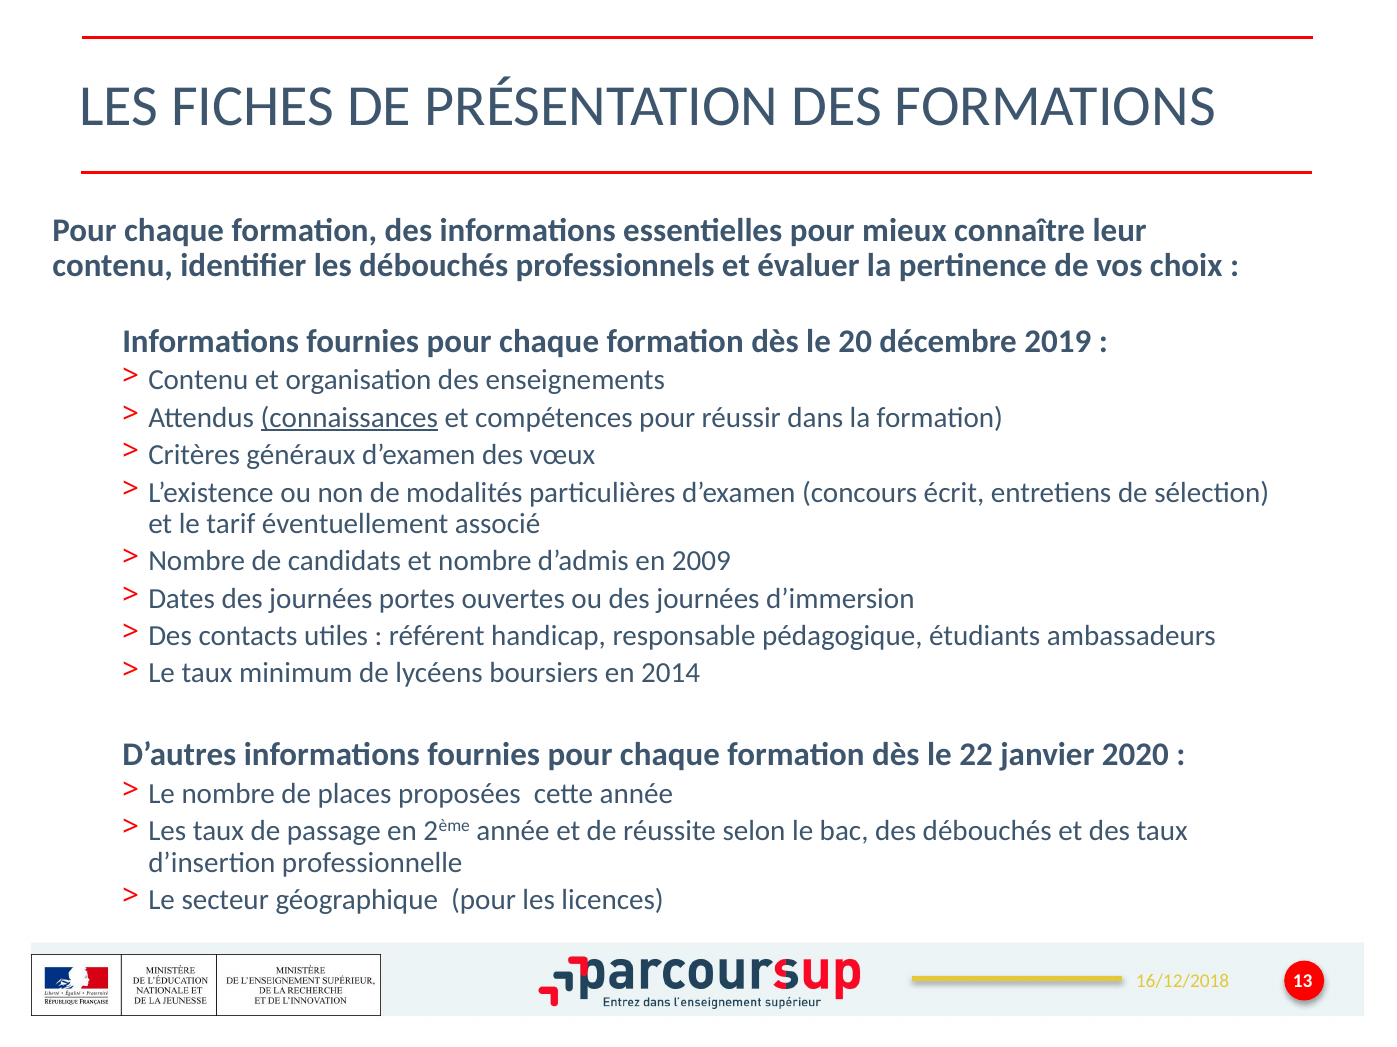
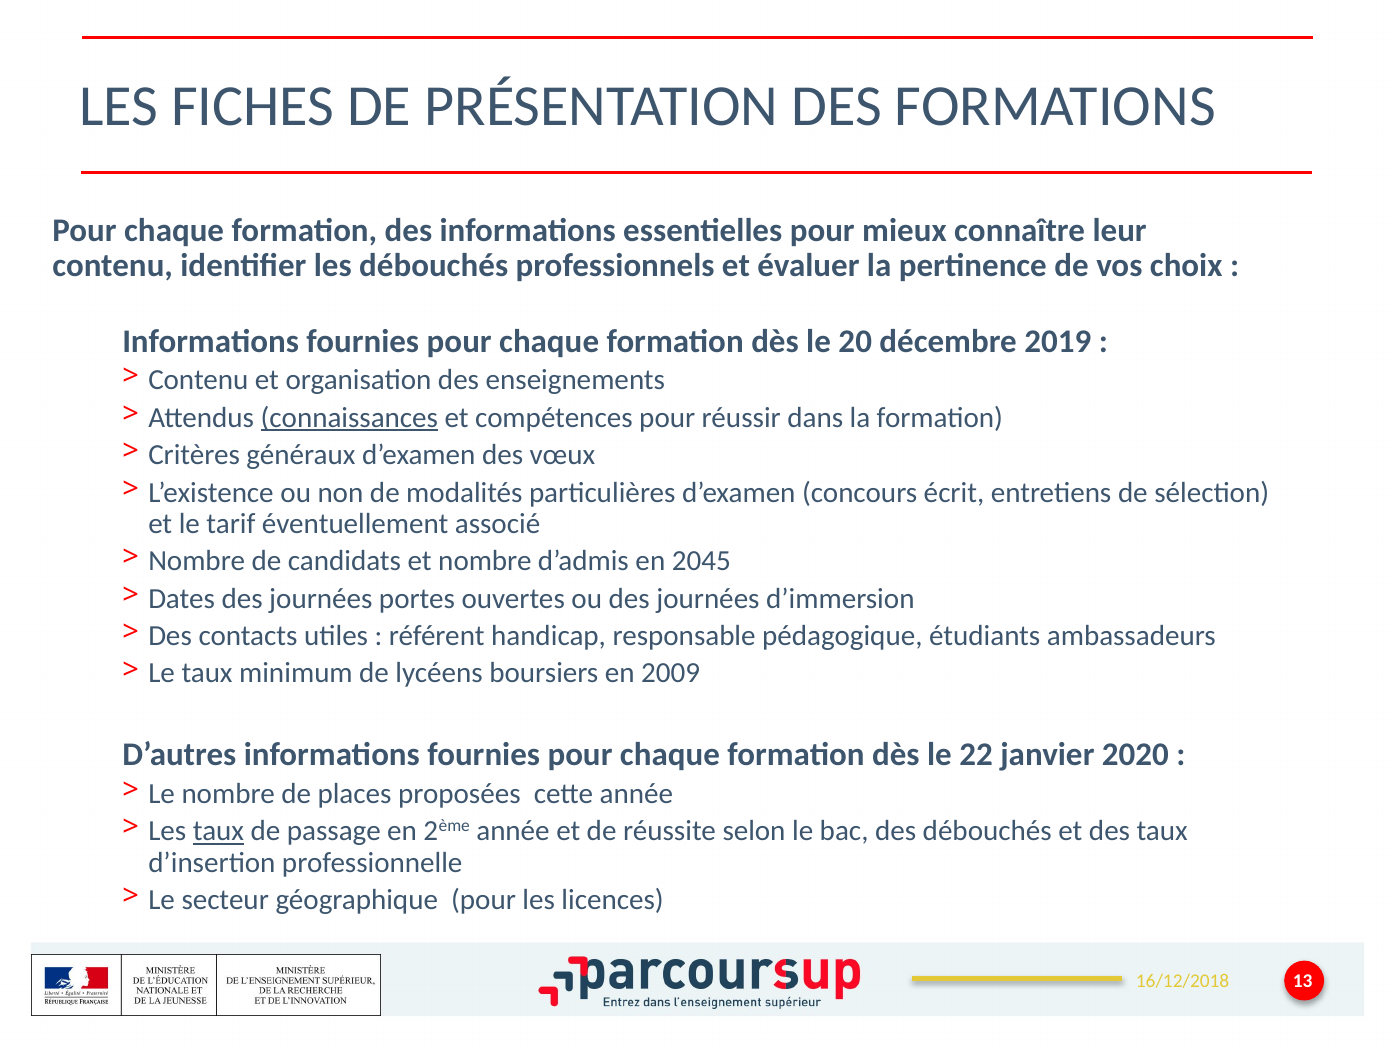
2009: 2009 -> 2045 (701, 562)
2014: 2014 -> 2009 (671, 674)
taux underline: none -> present (218, 832)
